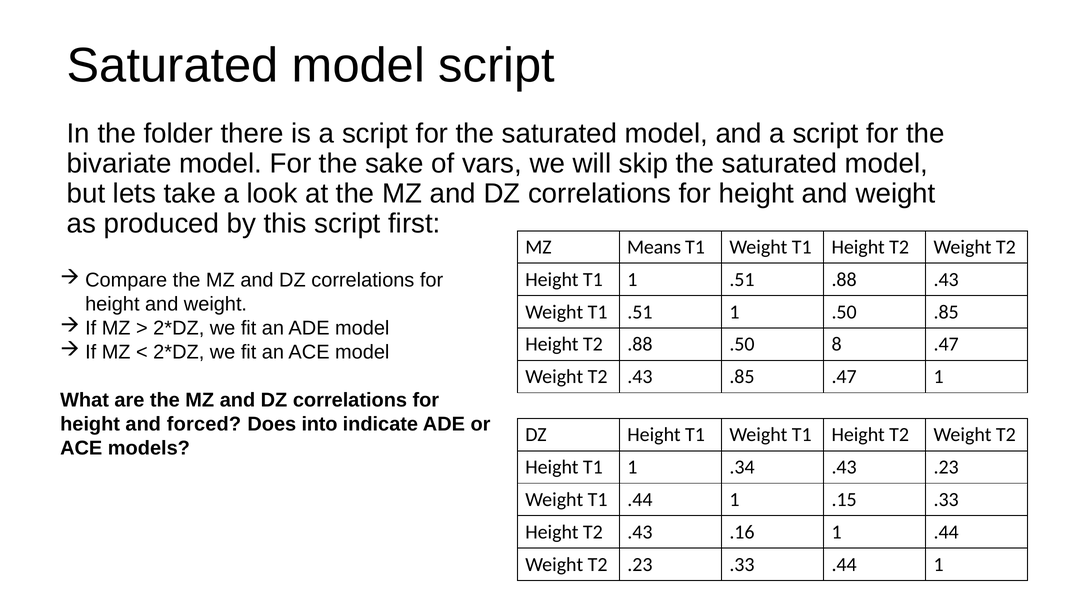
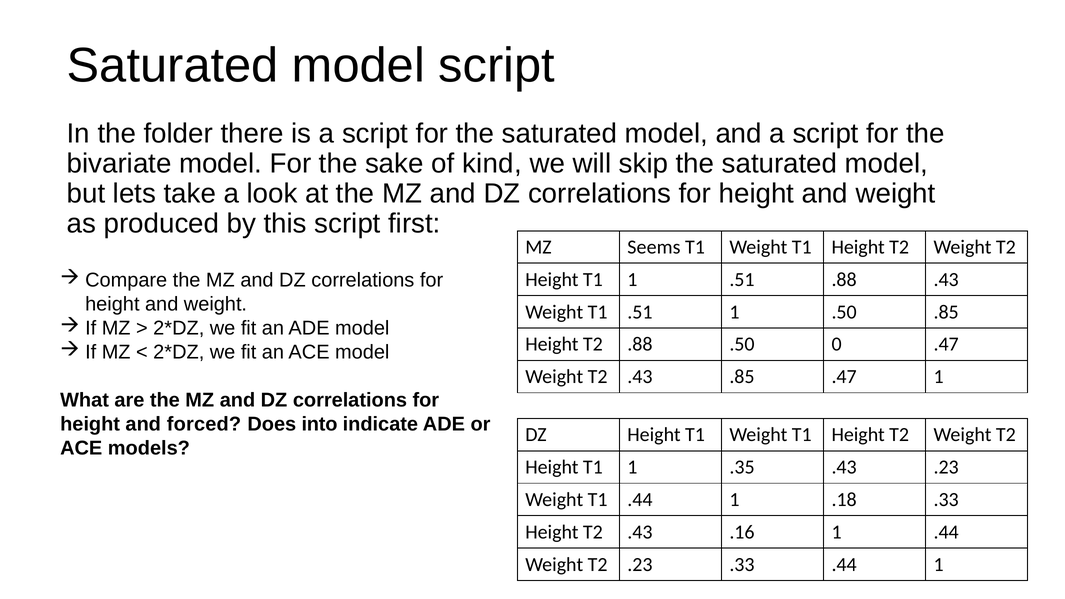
vars: vars -> kind (492, 164)
Means: Means -> Seems (654, 247)
8: 8 -> 0 (837, 344)
.34: .34 -> .35 (742, 467)
.15: .15 -> .18 (844, 500)
